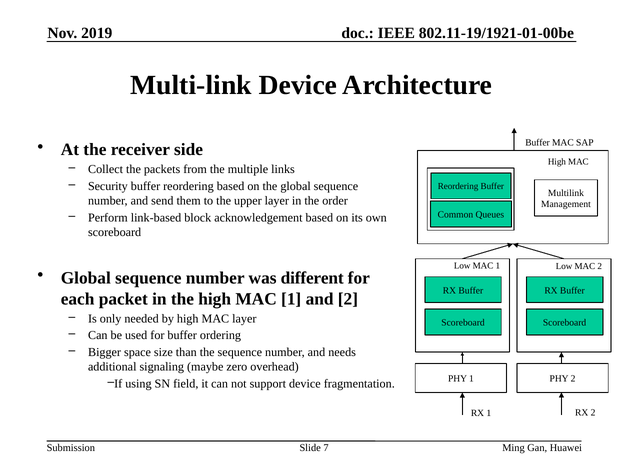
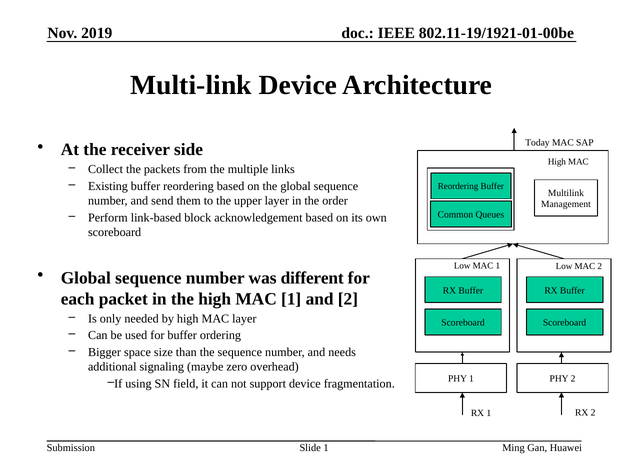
Buffer: Buffer -> Today (537, 143)
Security: Security -> Existing (108, 186)
Slide 7: 7 -> 1 (326, 448)
